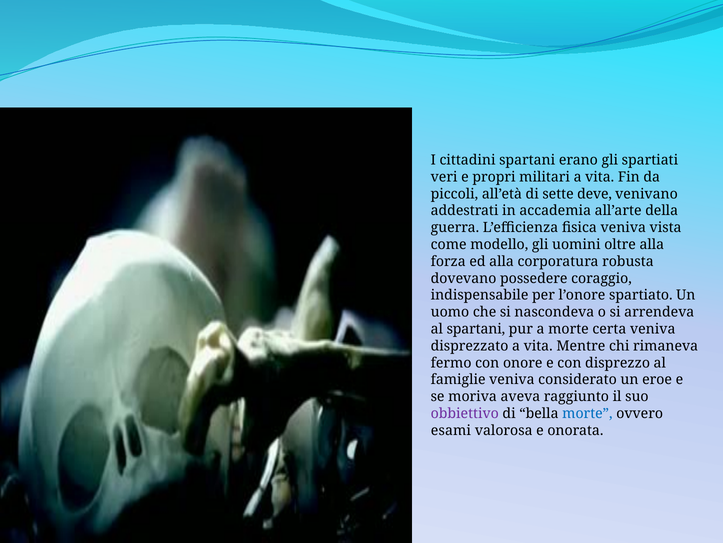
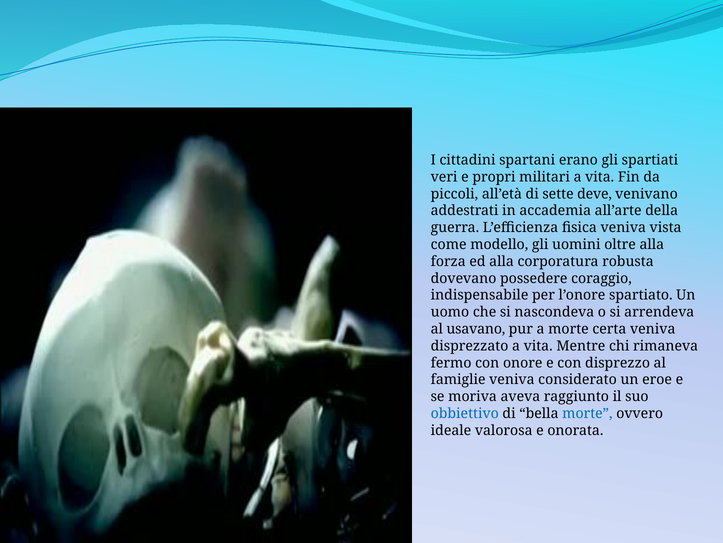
al spartani: spartani -> usavano (476, 329)
obbiettivo colour: purple -> blue (465, 413)
esami: esami -> ideale (451, 430)
